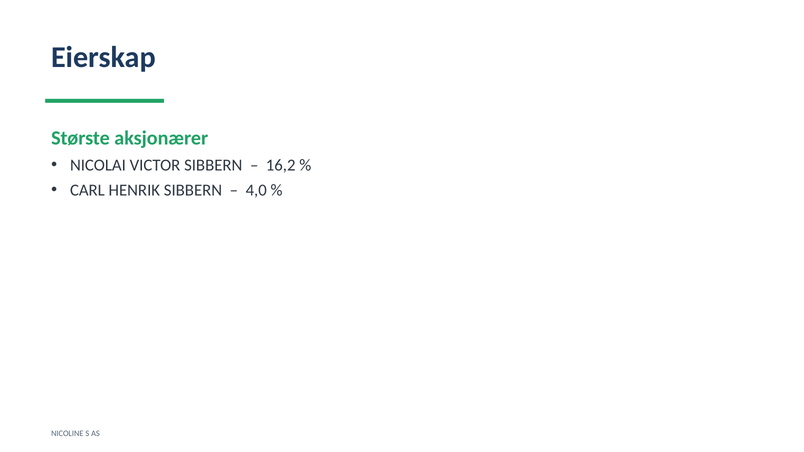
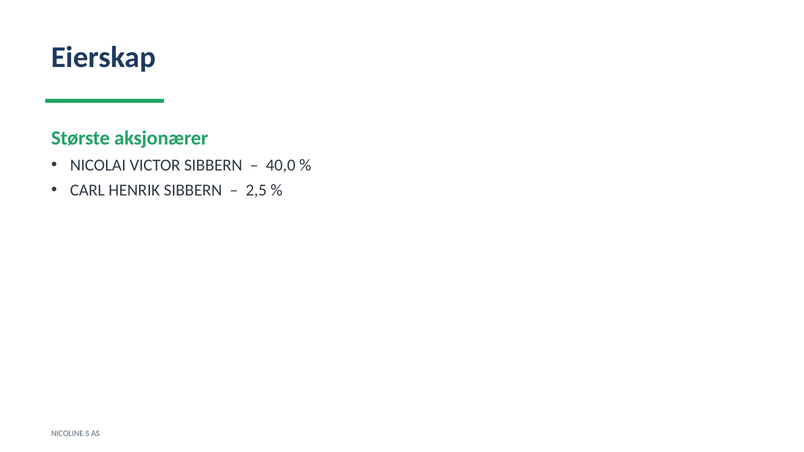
16,2: 16,2 -> 40,0 (281, 165)
4,0: 4,0 -> 2,5 (256, 190)
